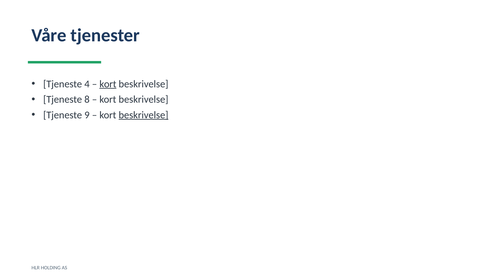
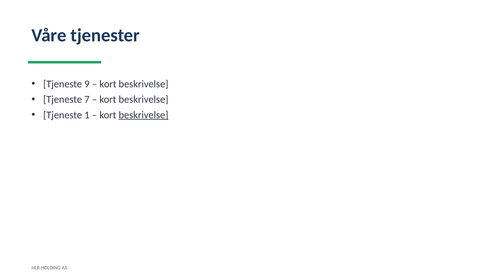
4: 4 -> 9 (87, 84)
kort underline: present -> none (108, 84)
8: 8 -> 7 (87, 100)
9: 9 -> 1 (87, 115)
